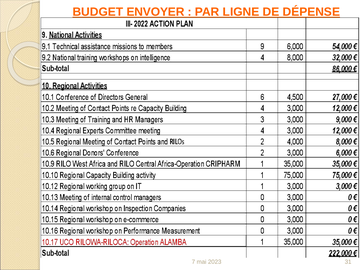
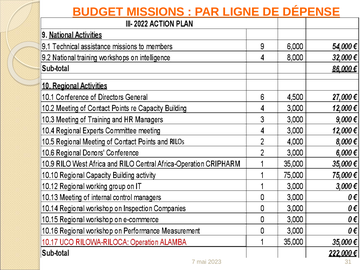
ENVOYER: ENVOYER -> MISSIONS (155, 12)
